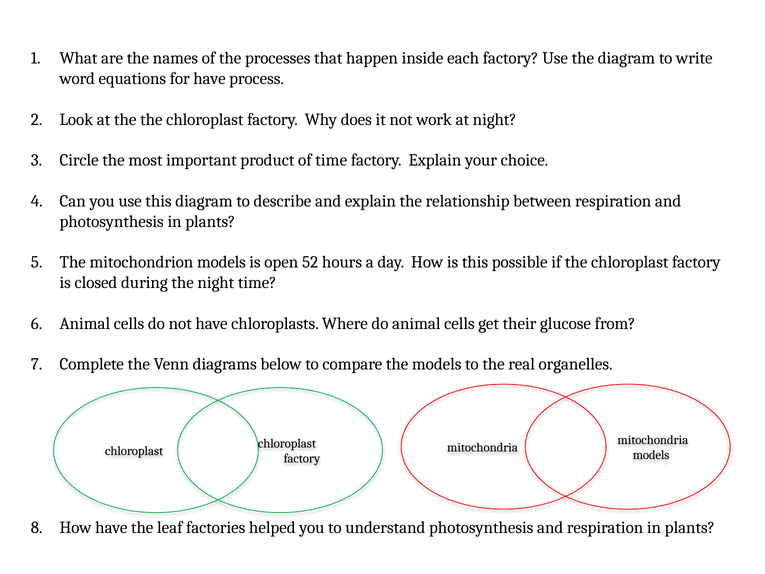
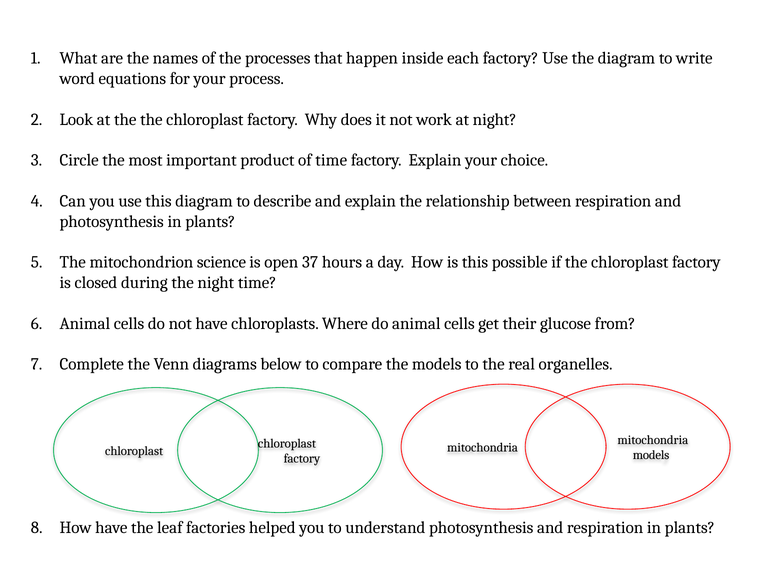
for have: have -> your (210, 79)
mitochondrion models: models -> science (221, 262)
52: 52 -> 37 (310, 262)
